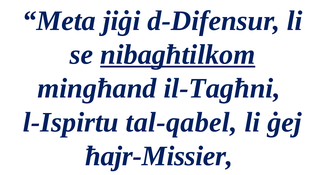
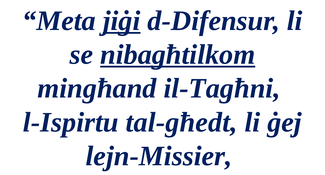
jiġi underline: none -> present (122, 21)
tal-qabel: tal-qabel -> tal-għedt (182, 122)
ħajr-Missier: ħajr-Missier -> lejn-Missier (159, 156)
